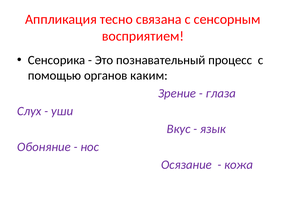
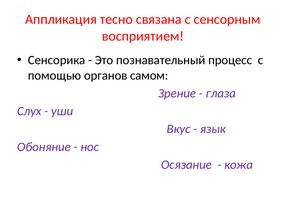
каким: каким -> самом (149, 75)
